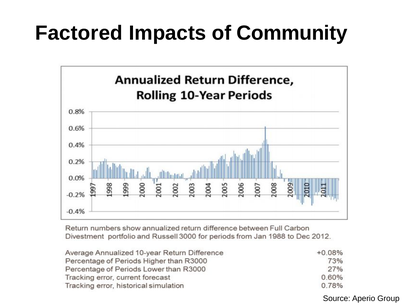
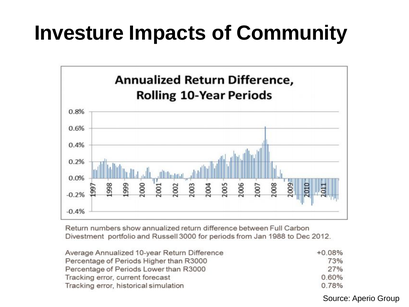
Factored: Factored -> Investure (79, 33)
